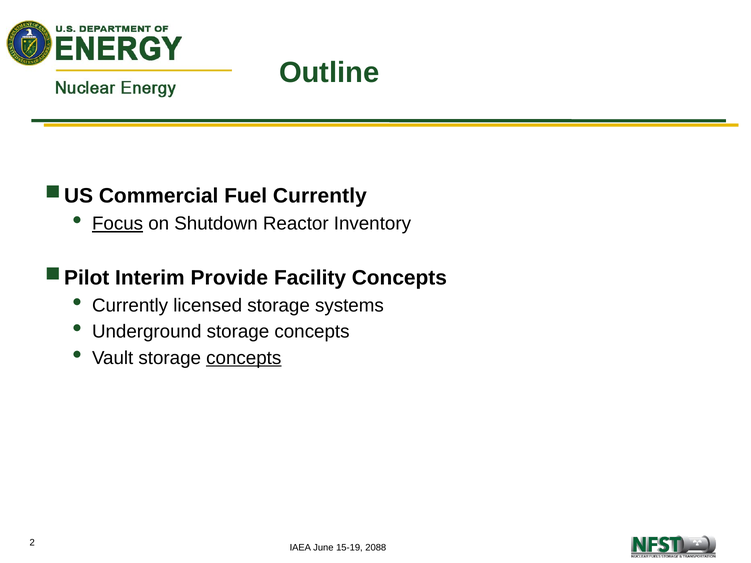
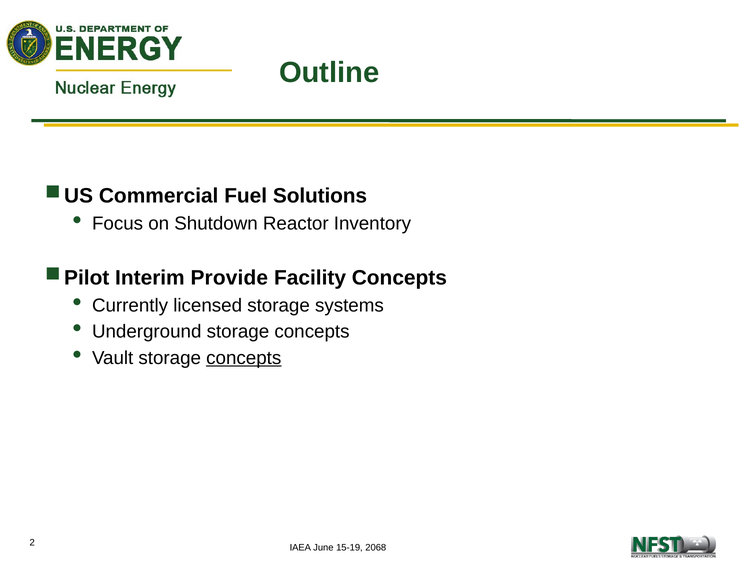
Fuel Currently: Currently -> Solutions (320, 196)
Focus underline: present -> none (118, 224)
2088: 2088 -> 2068 (376, 548)
